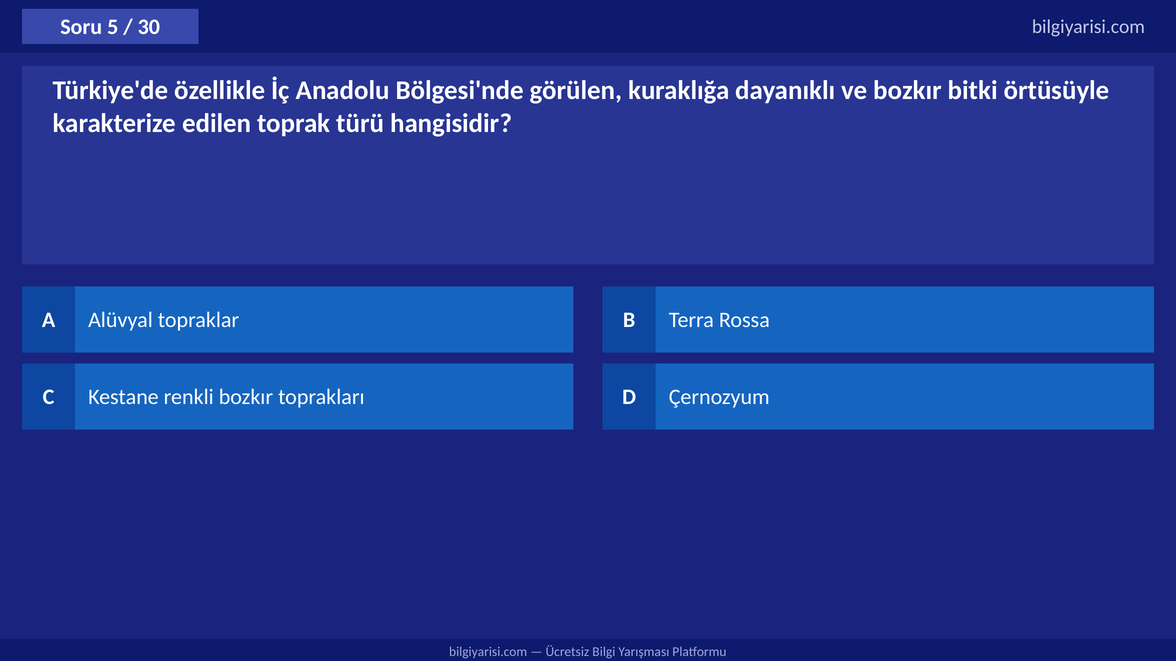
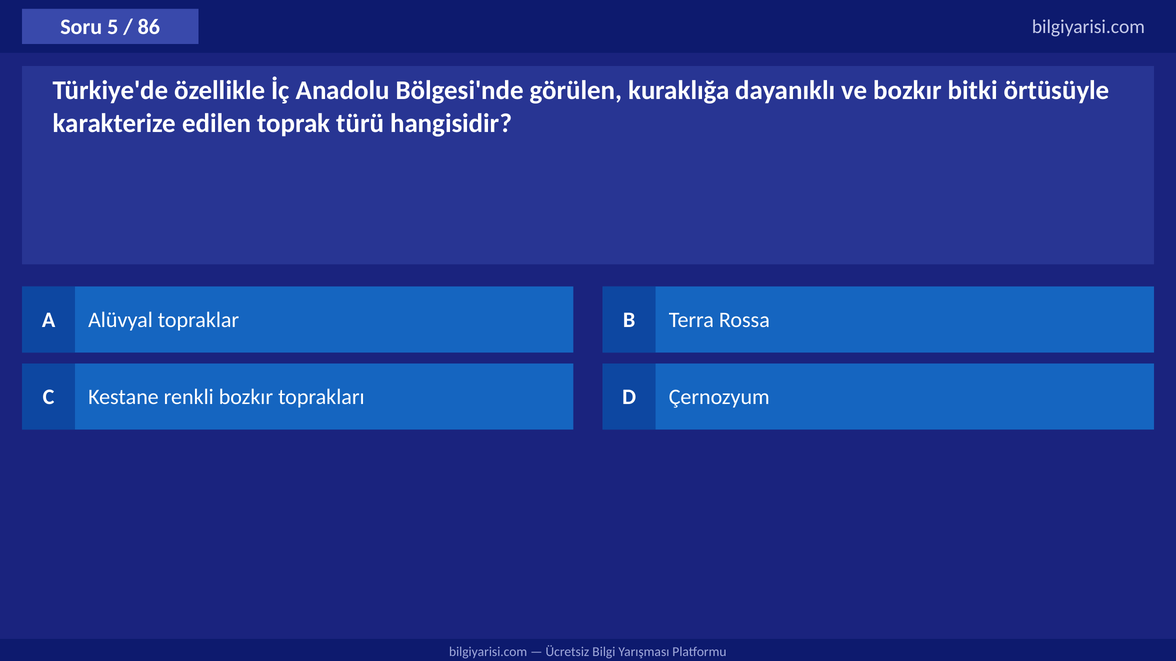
30: 30 -> 86 (149, 27)
